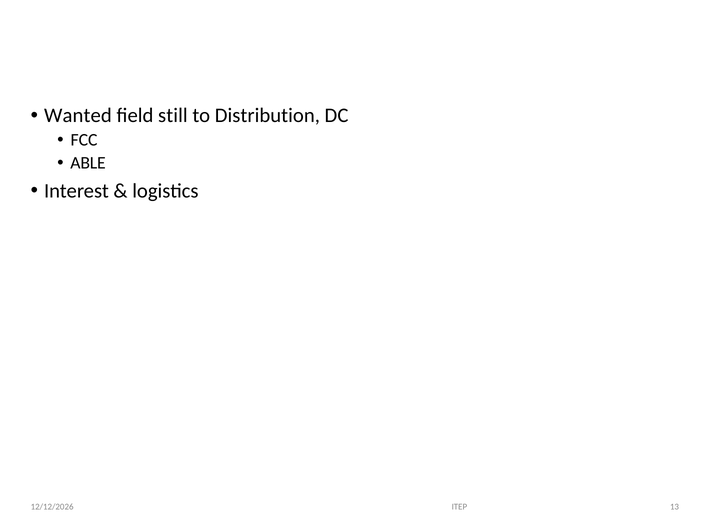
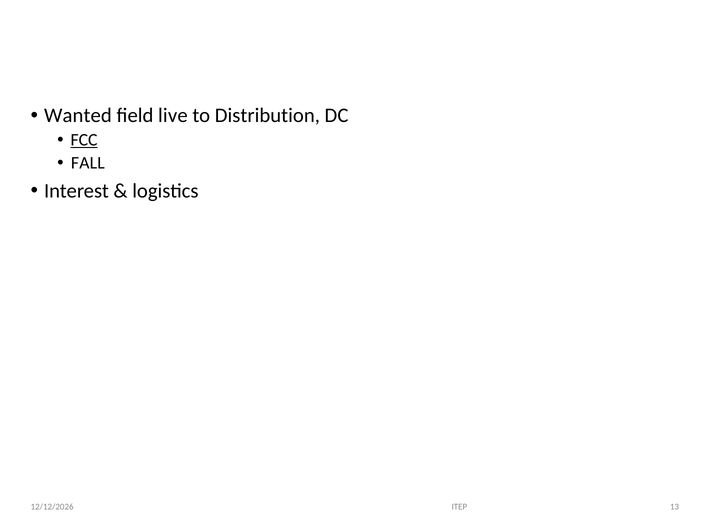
still: still -> live (173, 116)
FCC underline: none -> present (84, 140)
ABLE: ABLE -> FALL (88, 163)
